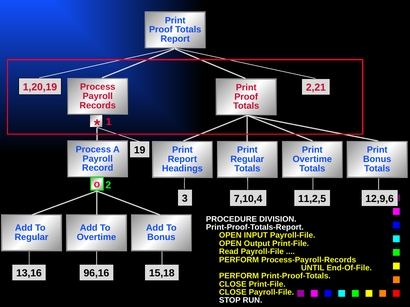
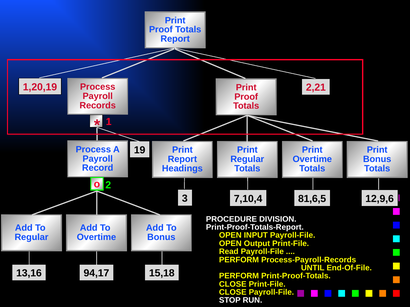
11,2,5: 11,2,5 -> 81,6,5 (312, 199)
96,16: 96,16 -> 94,17 (96, 274)
